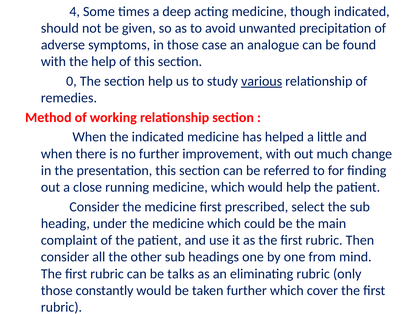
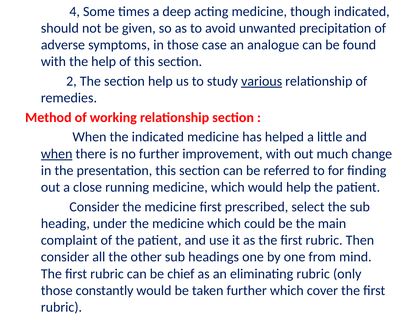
0: 0 -> 2 (71, 81)
when underline: none -> present (57, 154)
talks: talks -> chief (181, 274)
